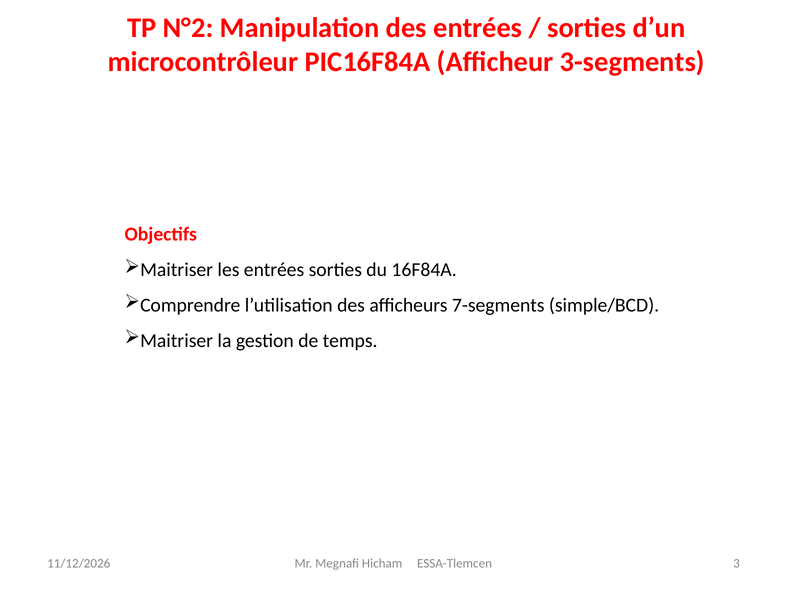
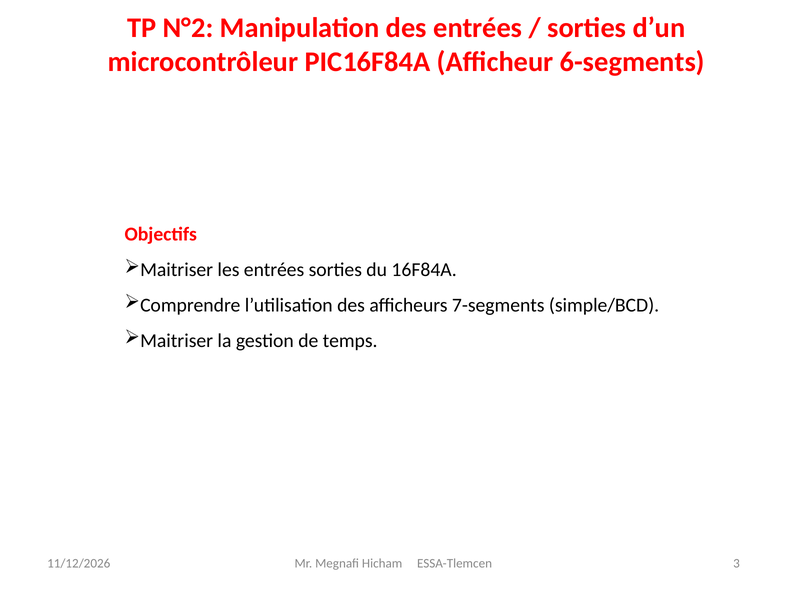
3-segments: 3-segments -> 6-segments (632, 62)
